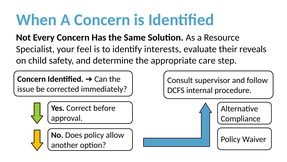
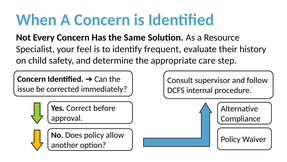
interests: interests -> frequent (163, 49)
reveals: reveals -> history (253, 49)
